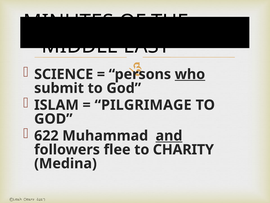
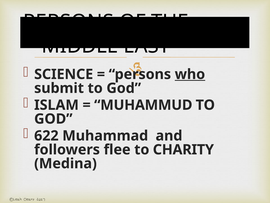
MINUTES: MINUTES -> PERSONS (69, 22)
PILGRIMAGE: PILGRIMAGE -> MUHAMMUD (143, 105)
and underline: present -> none (169, 135)
